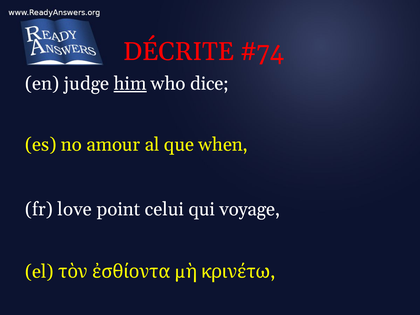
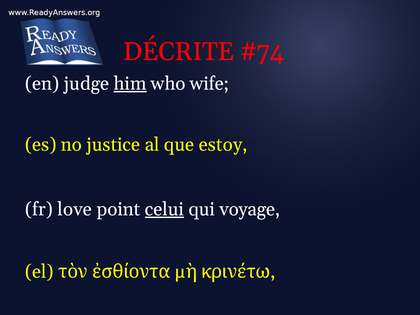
dice: dice -> wife (210, 84)
amour: amour -> justice (113, 145)
when: when -> estoy (223, 145)
celui underline: none -> present (164, 209)
